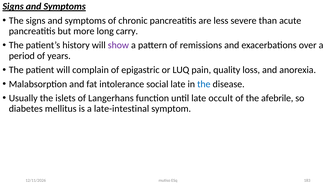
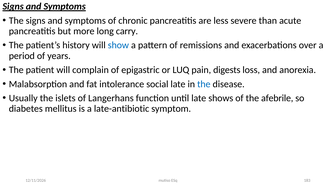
show colour: purple -> blue (118, 45)
quality: quality -> digests (227, 70)
occult: occult -> shows (221, 98)
late-intestinal: late-intestinal -> late-antibiotic (122, 109)
